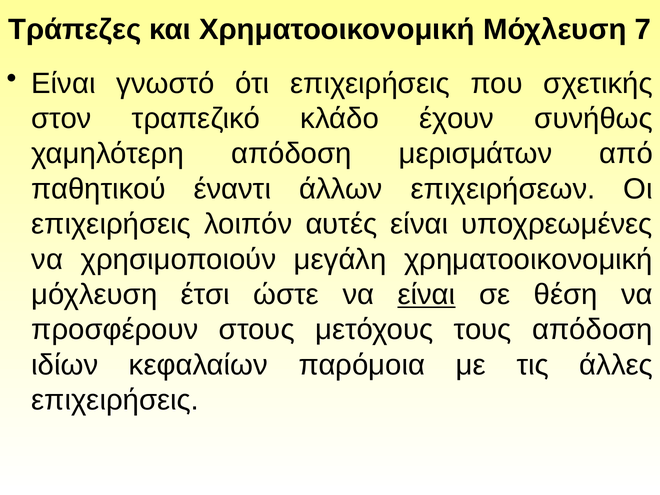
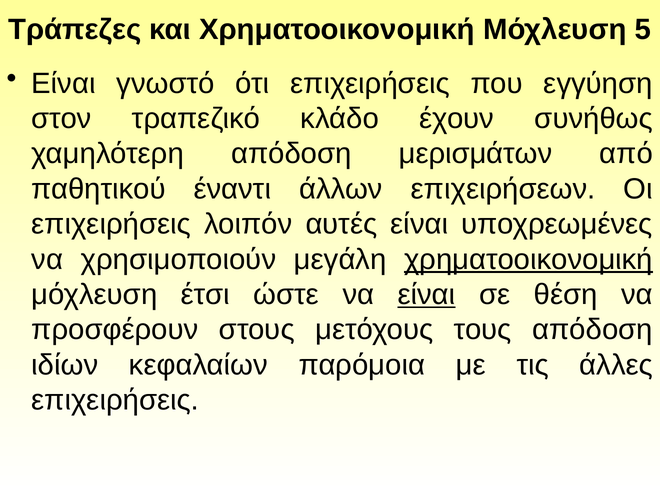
7: 7 -> 5 (643, 30)
σχετικής: σχετικής -> εγγύηση (598, 83)
χρηματοοικονομική underline: none -> present (528, 259)
